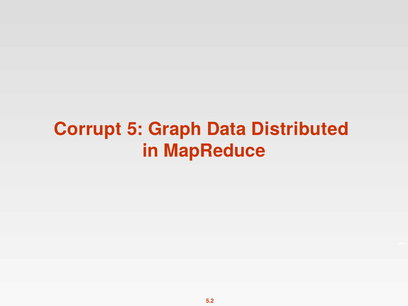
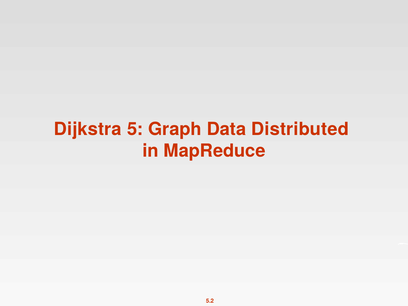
Corrupt: Corrupt -> Dijkstra (88, 129)
